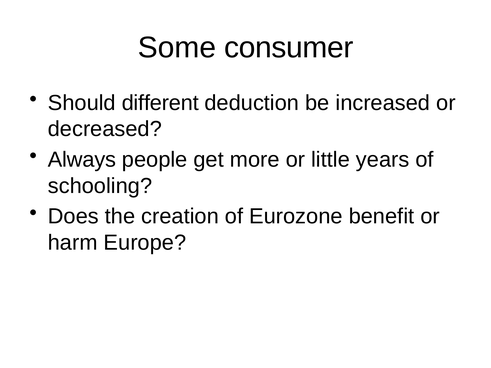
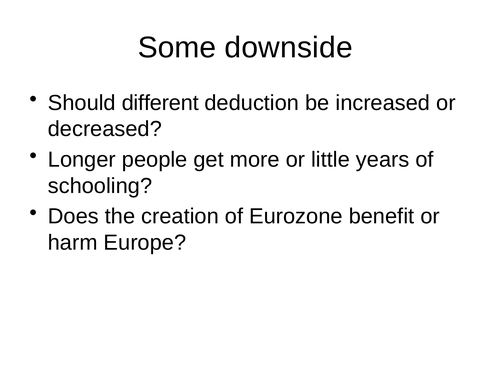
consumer: consumer -> downside (289, 48)
Always: Always -> Longer (82, 160)
